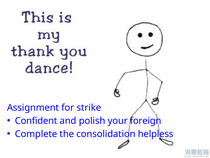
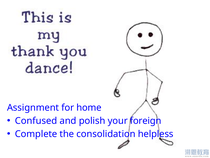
strike: strike -> home (89, 107)
Confident: Confident -> Confused (36, 120)
